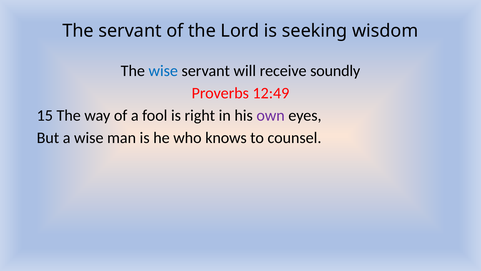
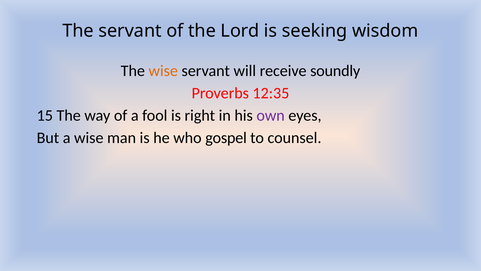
wise colour: blue -> orange (163, 71)
12:49: 12:49 -> 12:35 (271, 93)
knows: knows -> gospel (226, 138)
